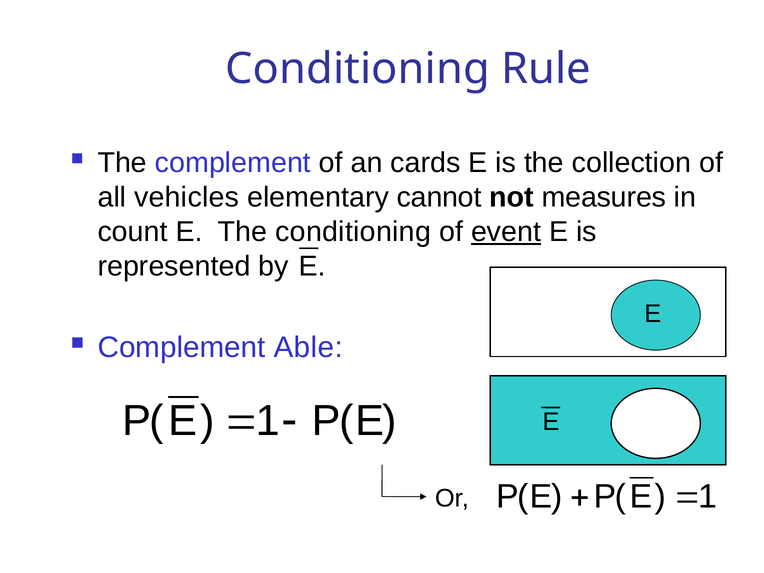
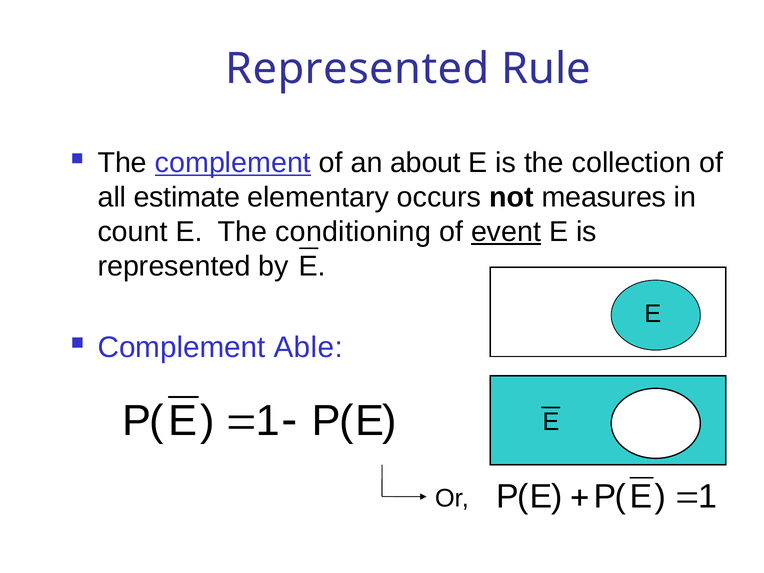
Conditioning: Conditioning -> Represented (357, 69)
complement underline: none -> present (233, 163)
cards: cards -> about (425, 163)
vehicles: vehicles -> estimate (187, 197)
cannot: cannot -> occurs (439, 197)
